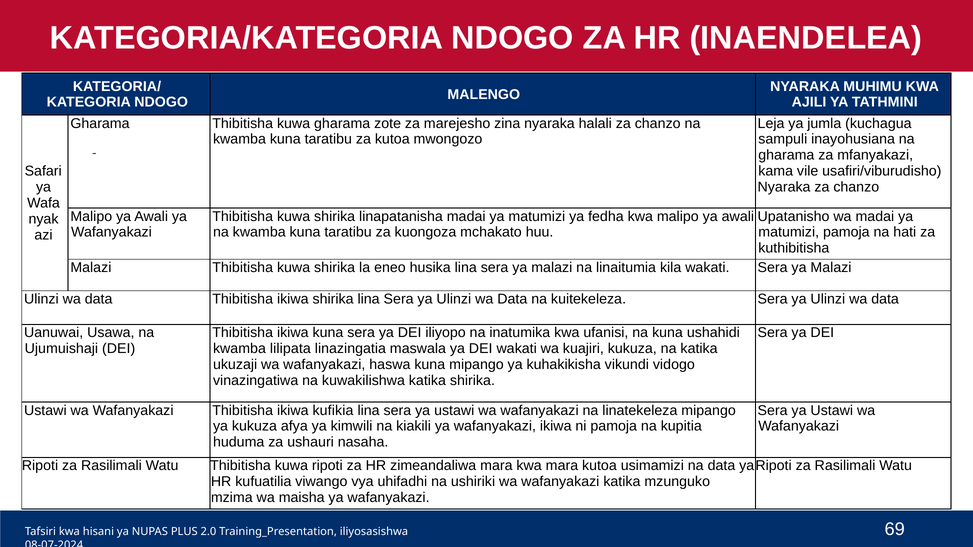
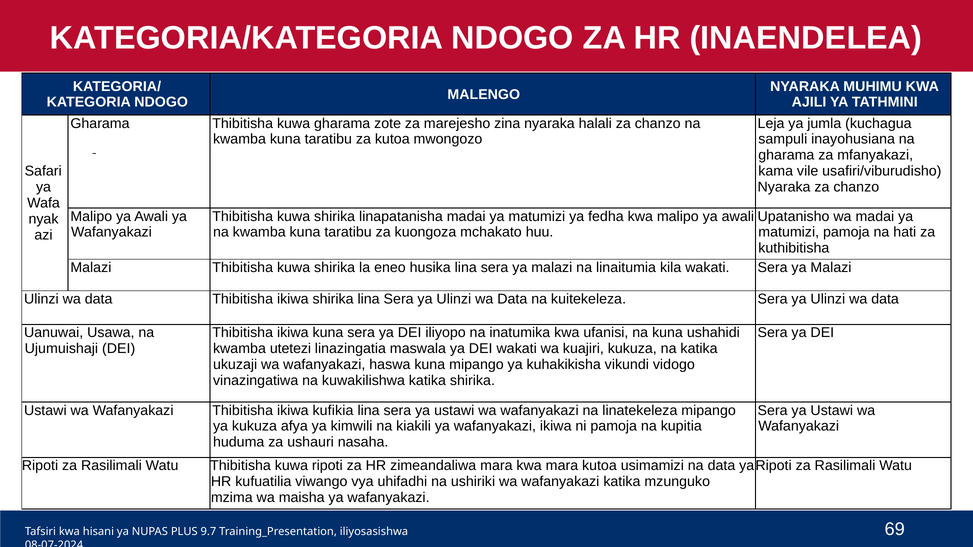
lilipata: lilipata -> utetezi (290, 349)
2.0: 2.0 -> 9.7 (208, 532)
